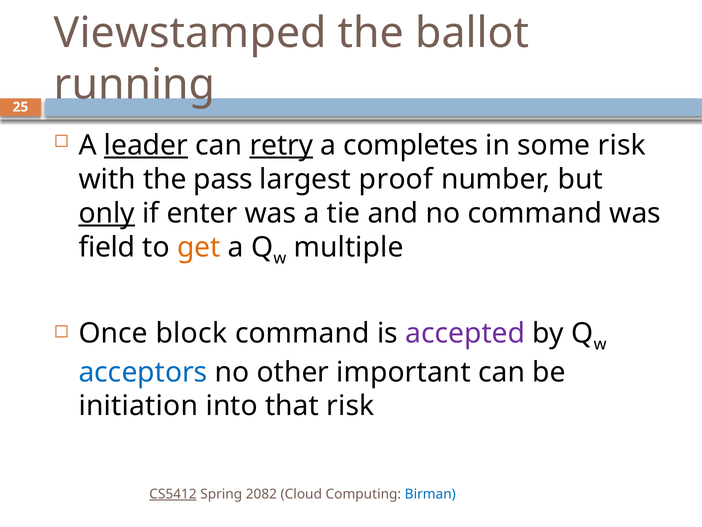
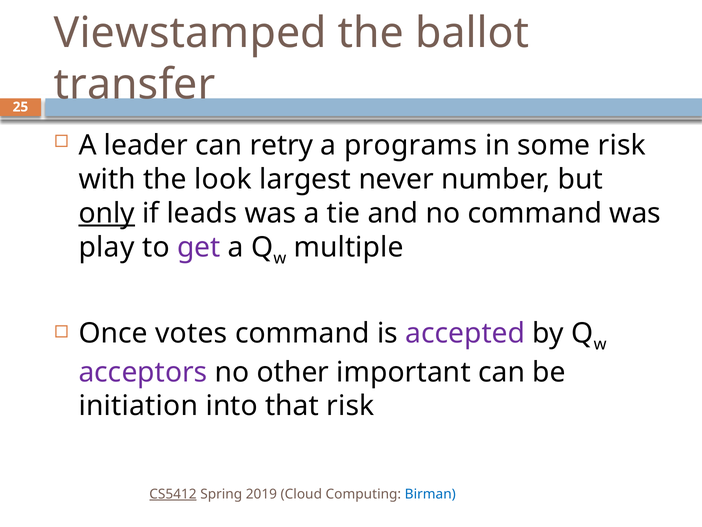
running: running -> transfer (135, 84)
leader underline: present -> none (146, 145)
retry underline: present -> none (281, 145)
completes: completes -> programs (411, 145)
pass: pass -> look (223, 179)
proof: proof -> never (396, 179)
enter: enter -> leads (202, 213)
field: field -> play (107, 247)
get colour: orange -> purple (199, 247)
block: block -> votes (191, 333)
acceptors colour: blue -> purple (143, 372)
2082: 2082 -> 2019 (261, 494)
